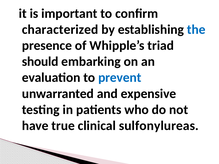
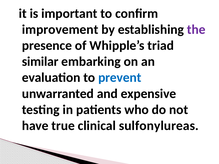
characterized: characterized -> improvement (60, 30)
the colour: blue -> purple (196, 30)
should: should -> similar (40, 62)
